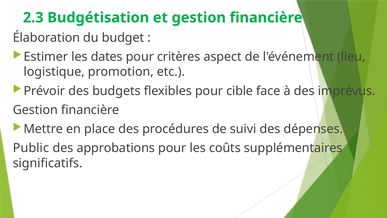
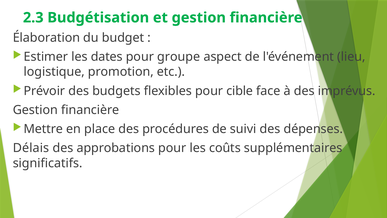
critères: critères -> groupe (179, 57)
Public: Public -> Délais (31, 148)
